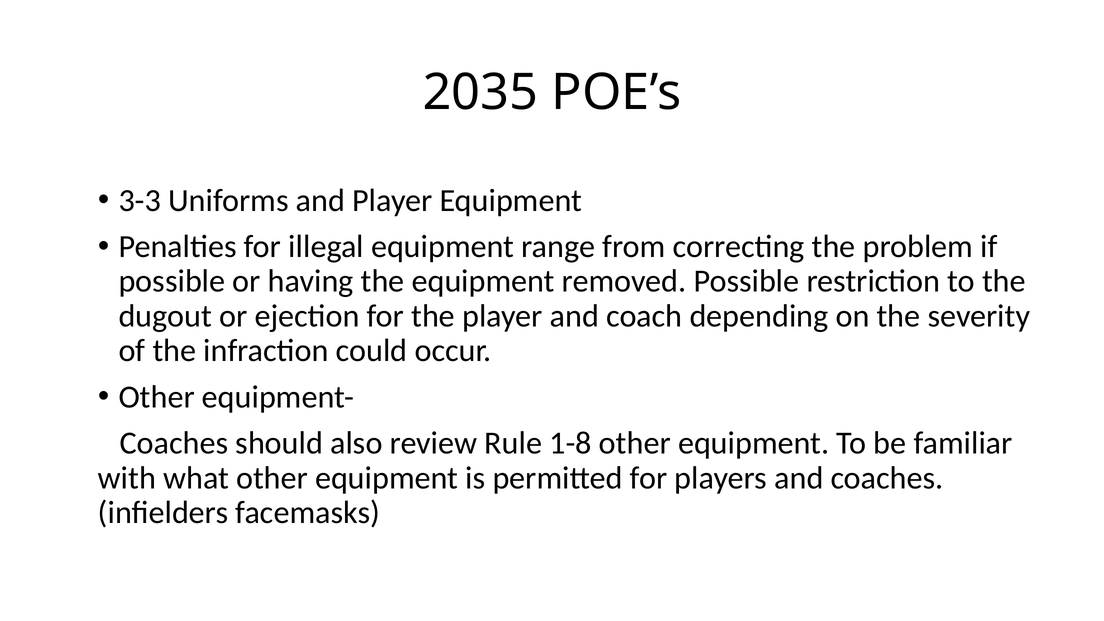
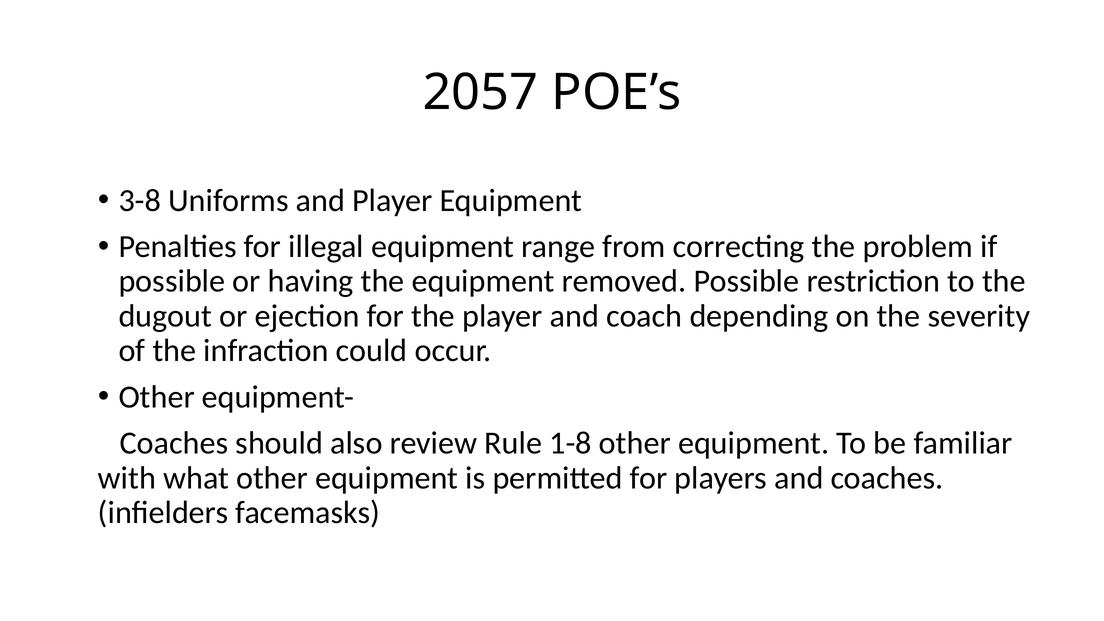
2035: 2035 -> 2057 (480, 93)
3-3: 3-3 -> 3-8 (140, 200)
